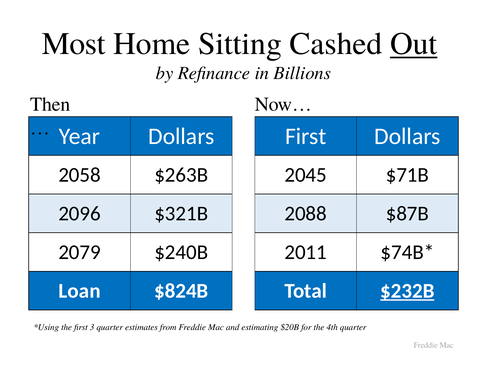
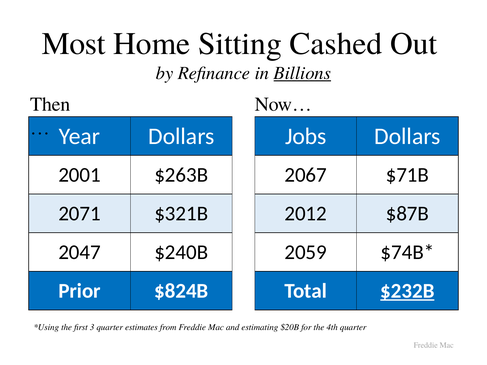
Out underline: present -> none (414, 44)
Billions underline: none -> present (302, 73)
First: First -> Jobs (306, 136)
2058: 2058 -> 2001 (80, 175)
2045: 2045 -> 2067 (306, 175)
2096: 2096 -> 2071 (80, 214)
2088: 2088 -> 2012 (306, 214)
2079: 2079 -> 2047 (80, 252)
2011: 2011 -> 2059 (306, 252)
Loan: Loan -> Prior (80, 291)
